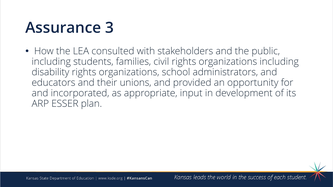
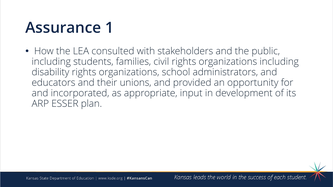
3: 3 -> 1 (109, 28)
